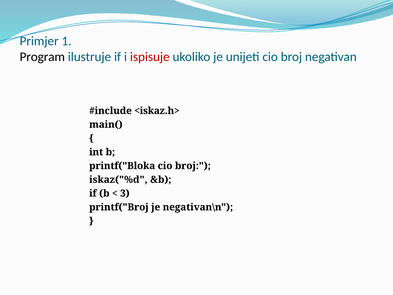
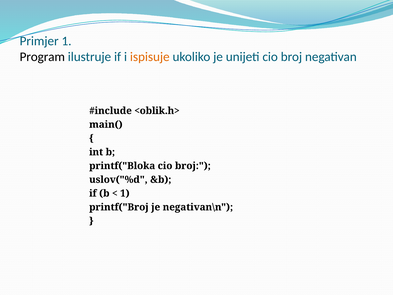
ispisuje colour: red -> orange (150, 57)
<iskaz.h>: <iskaz.h> -> <oblik.h> (157, 111)
iskaz("%d: iskaz("%d -> uslov("%d (118, 179)
3: 3 -> 1 (125, 193)
